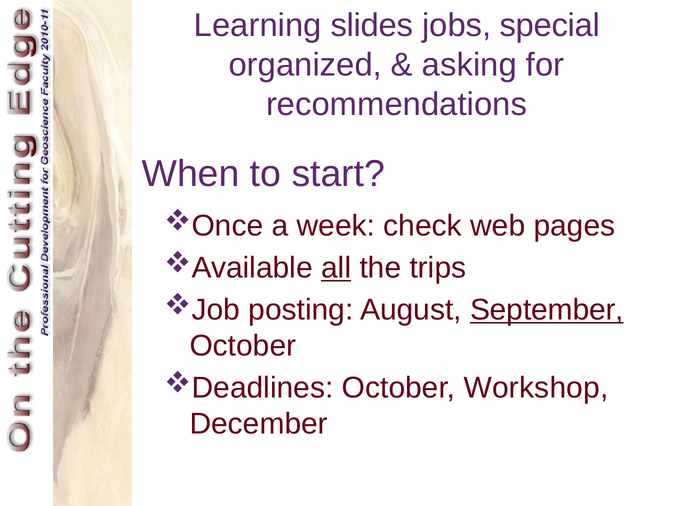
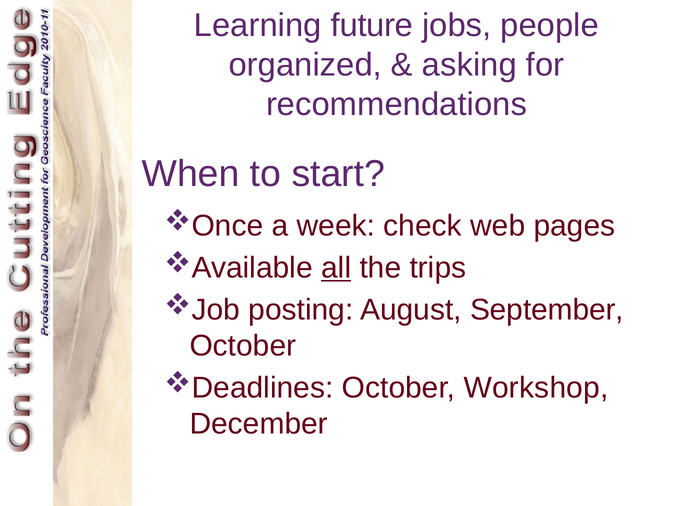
slides: slides -> future (372, 25)
special: special -> people (550, 25)
September underline: present -> none (547, 310)
